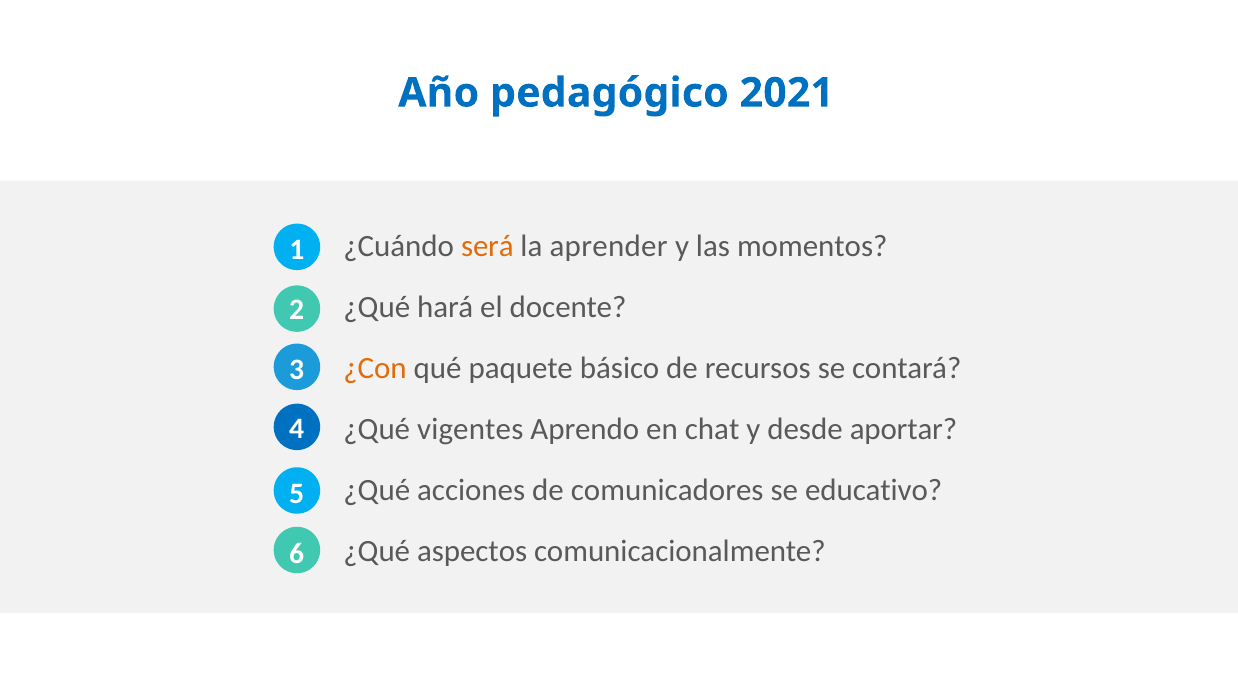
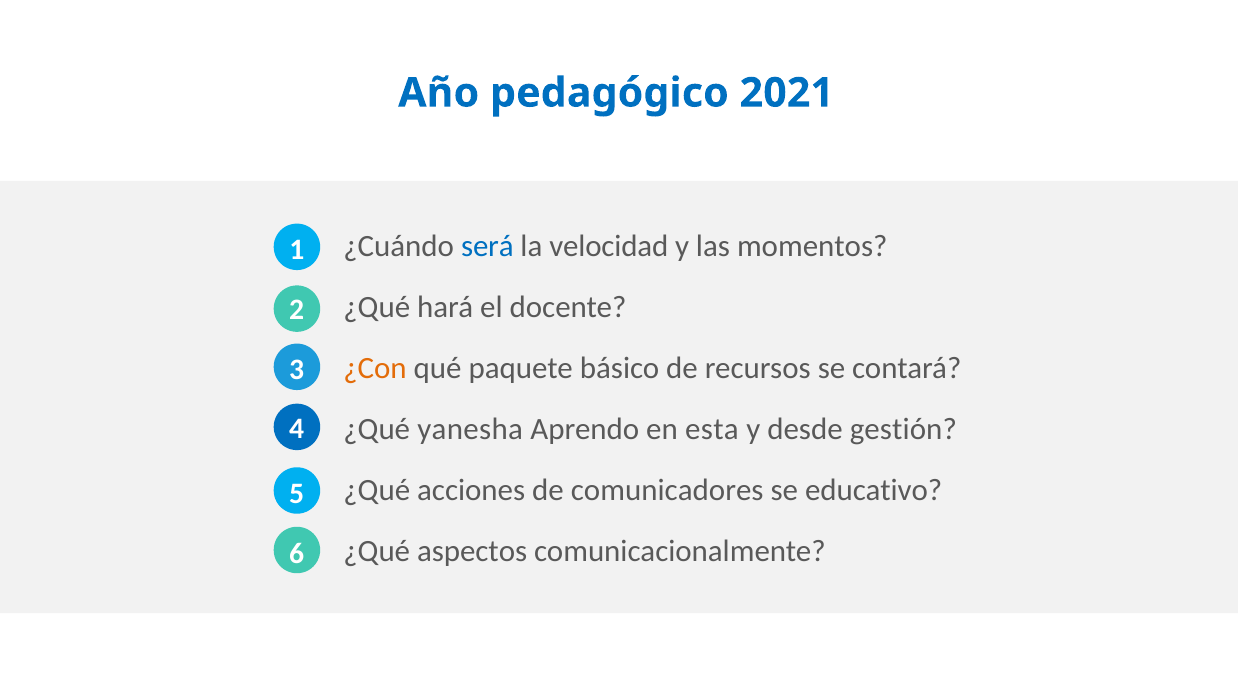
será colour: orange -> blue (487, 246)
aprender: aprender -> velocidad (609, 246)
vigentes: vigentes -> yanesha (470, 430)
chat: chat -> esta (712, 430)
aportar: aportar -> gestión (903, 430)
